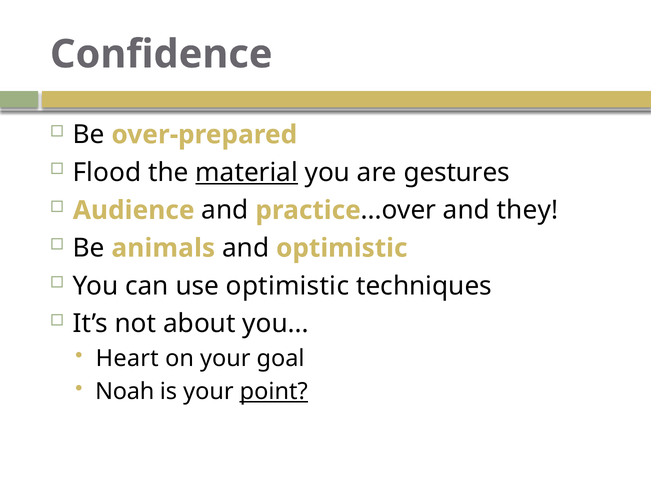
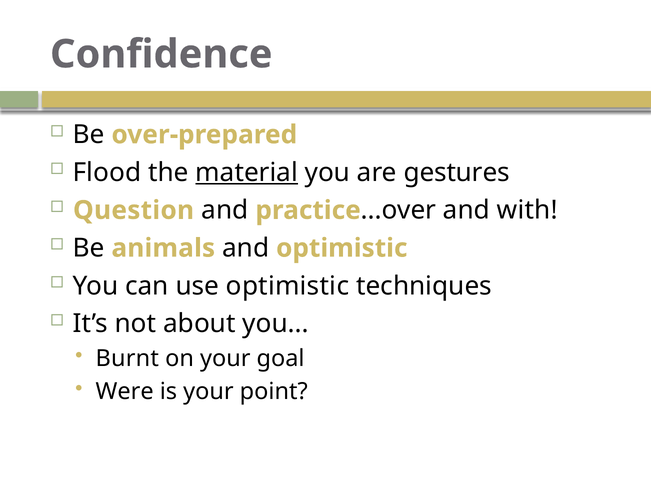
Audience: Audience -> Question (134, 210)
they: they -> with (527, 210)
Heart: Heart -> Burnt (127, 359)
Noah: Noah -> Were (125, 392)
point underline: present -> none (274, 392)
